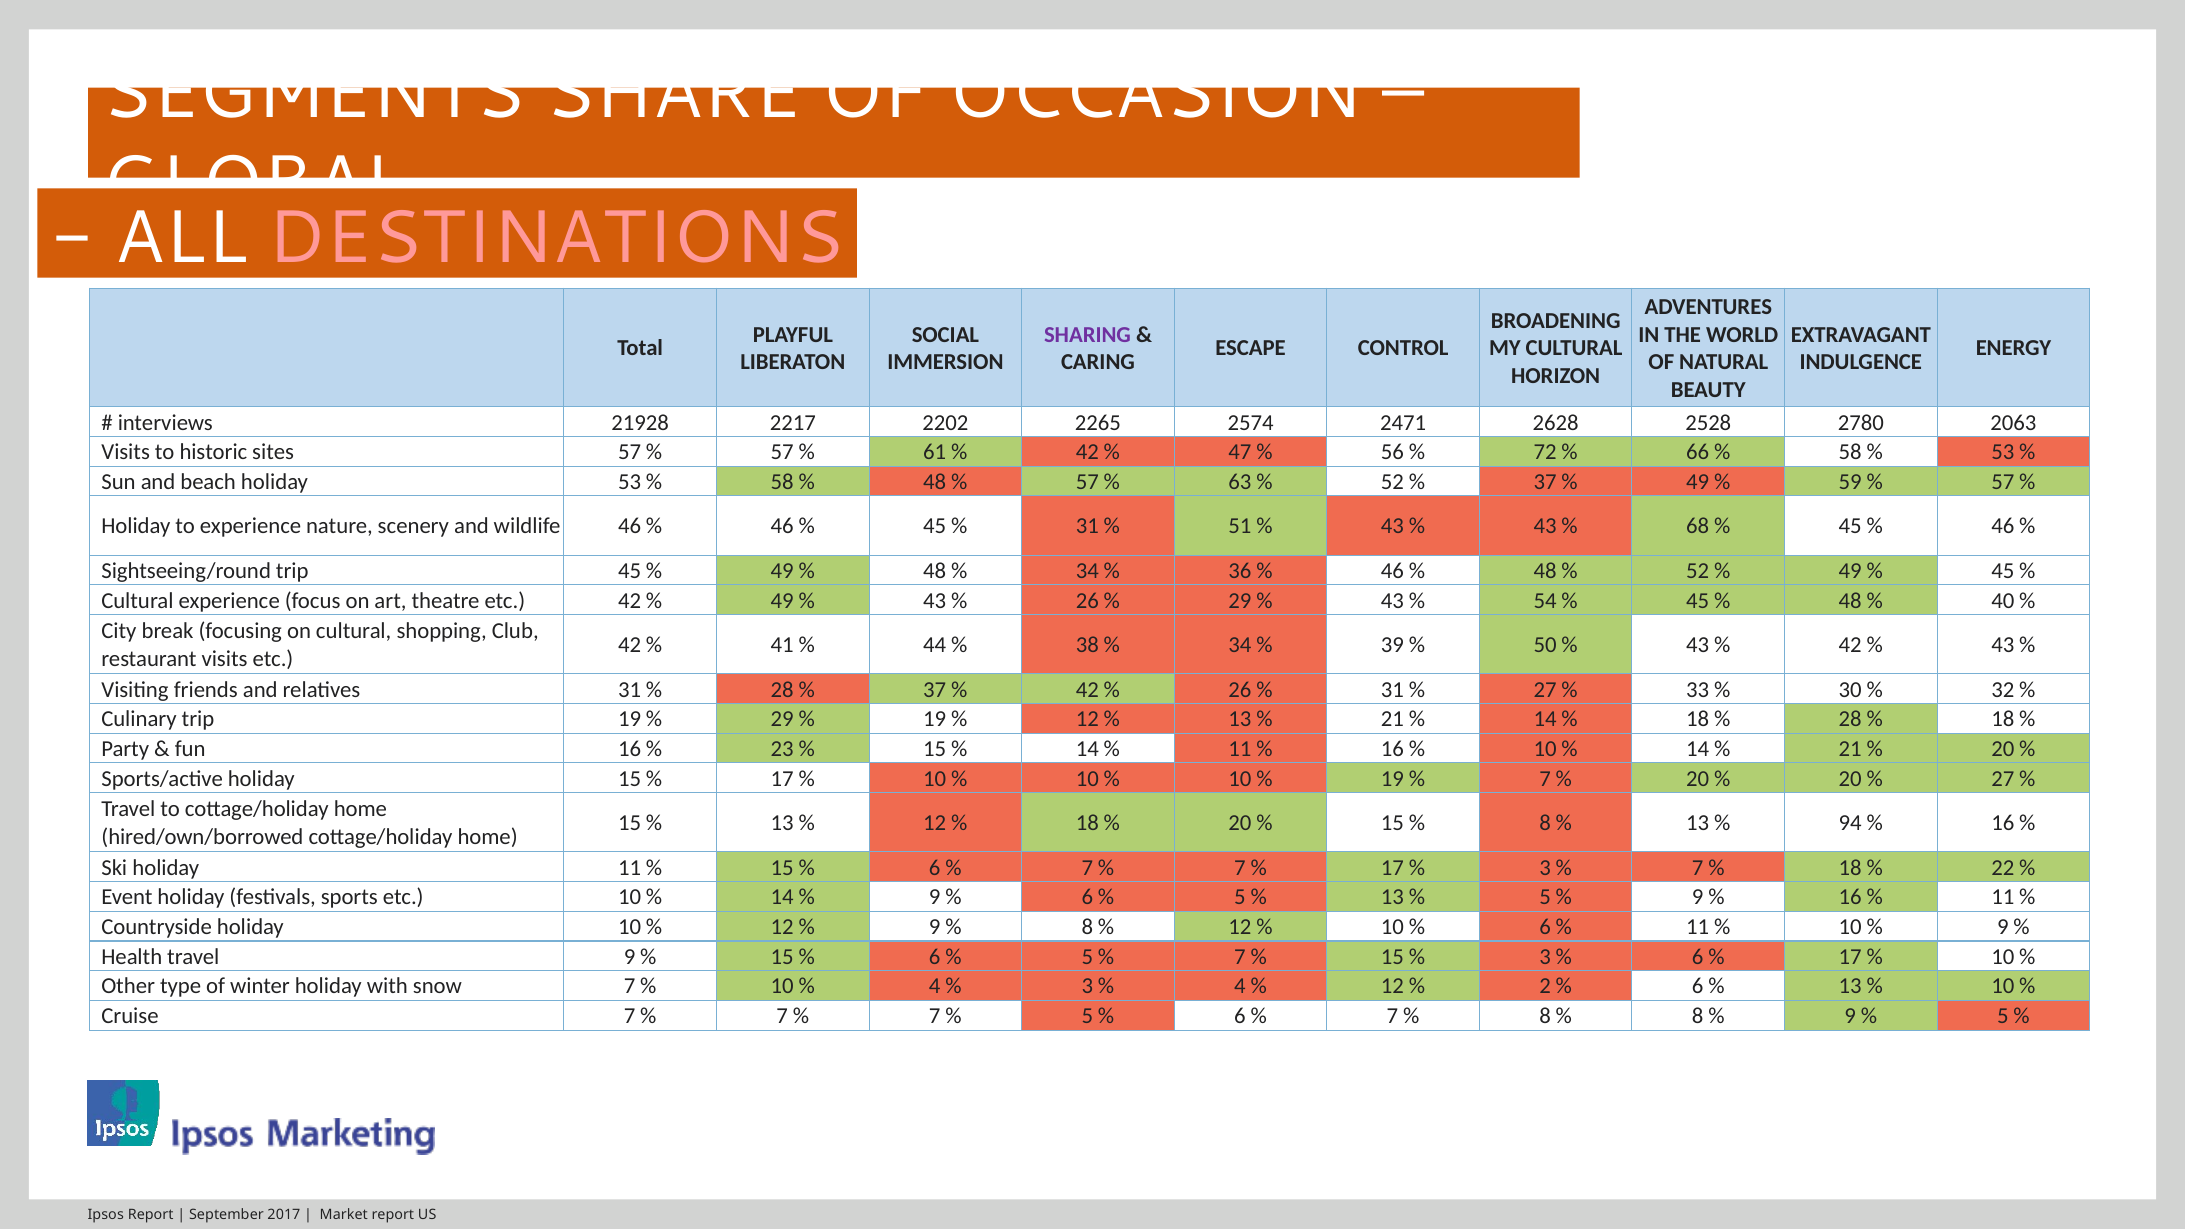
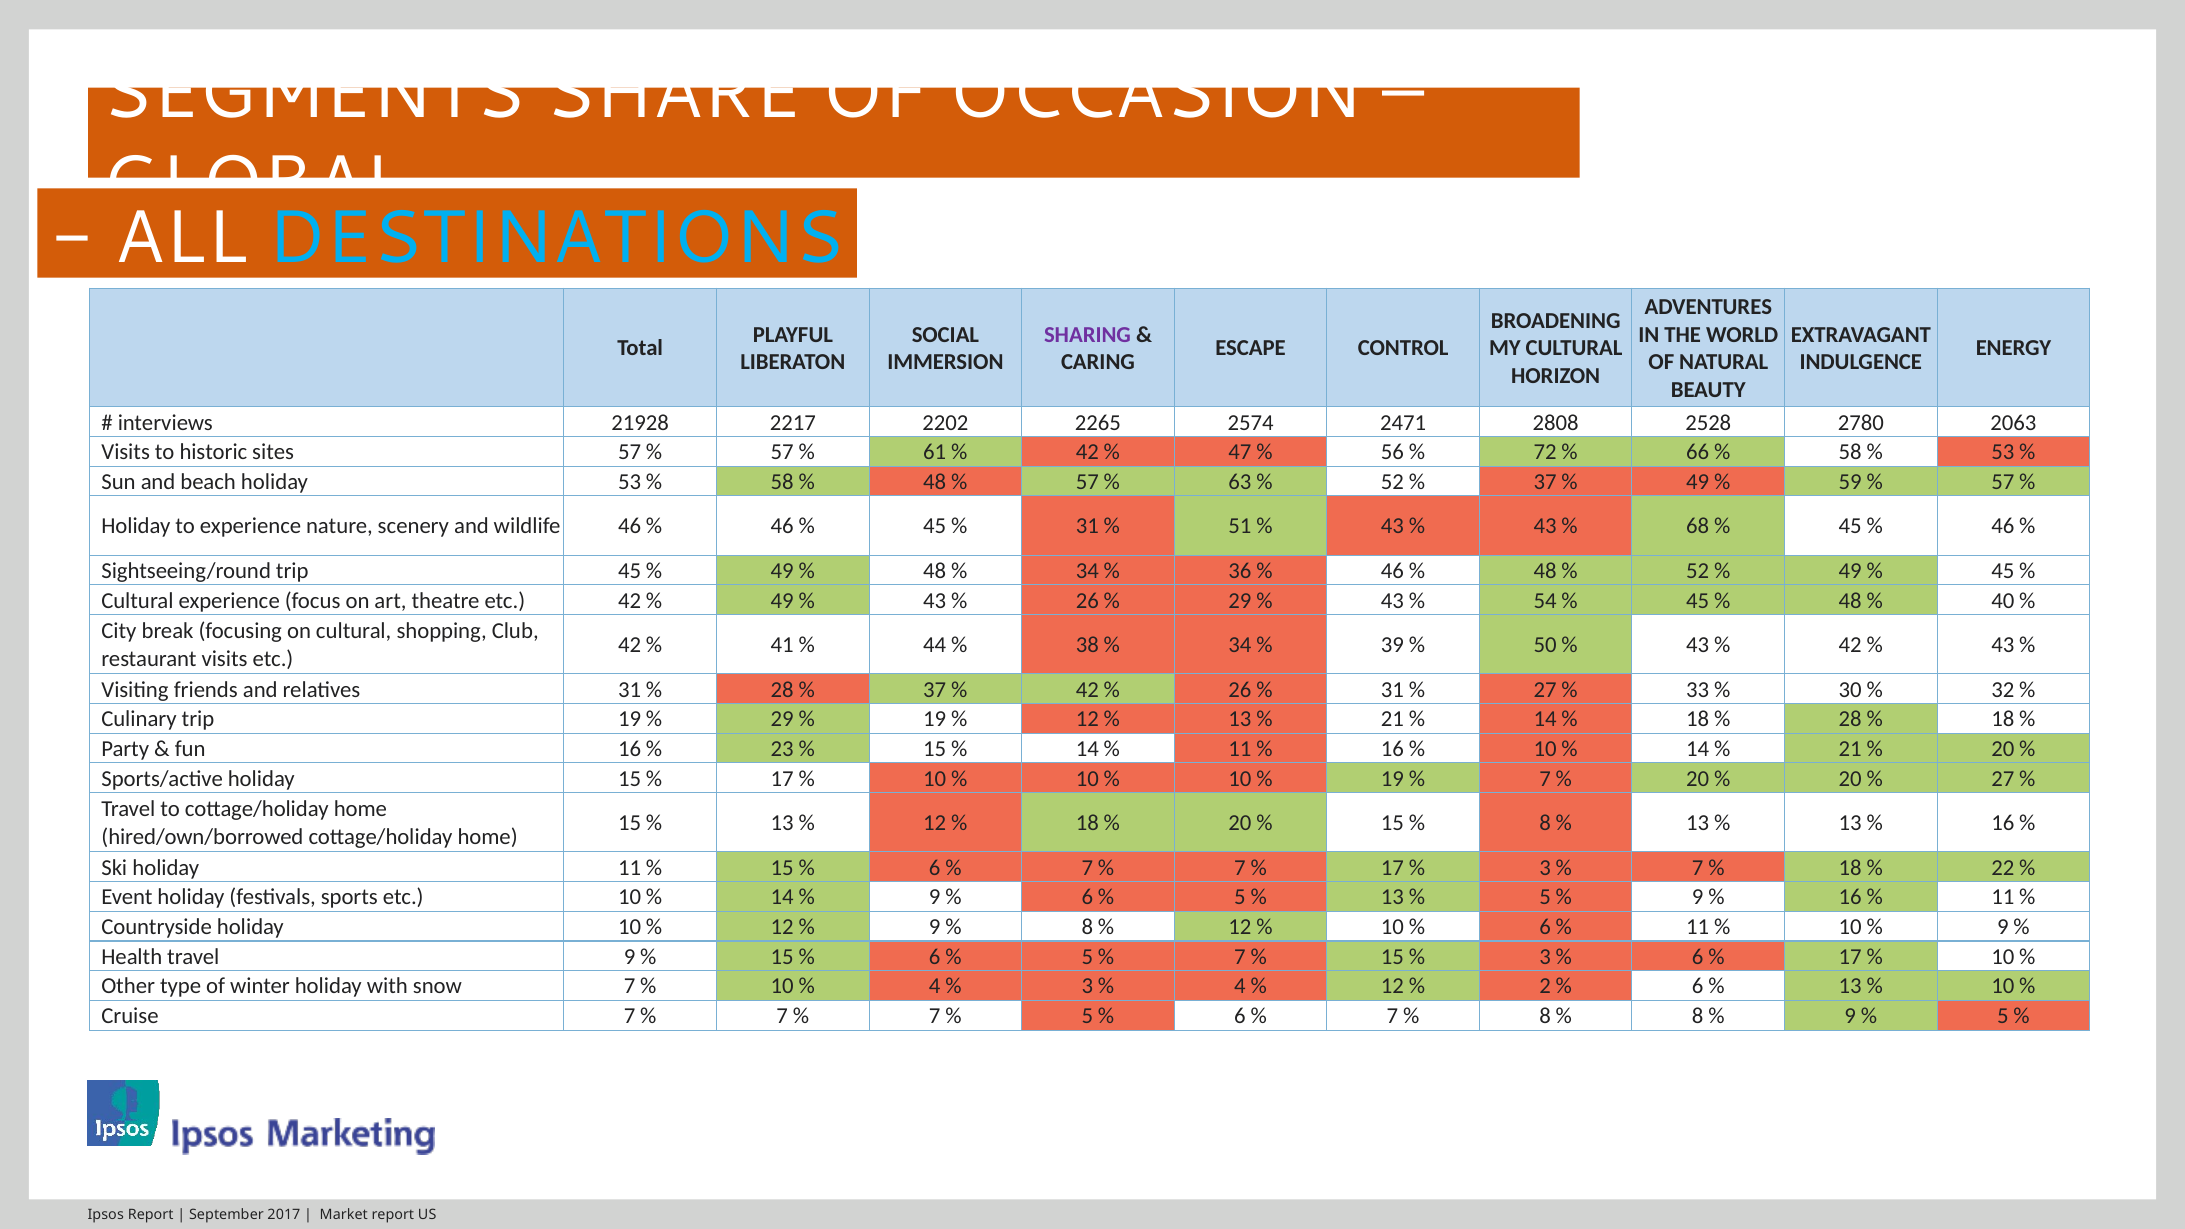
DESTINATIONS colour: pink -> light blue (556, 238)
2628: 2628 -> 2808 (1556, 423)
94: 94 -> 13 (1850, 823)
